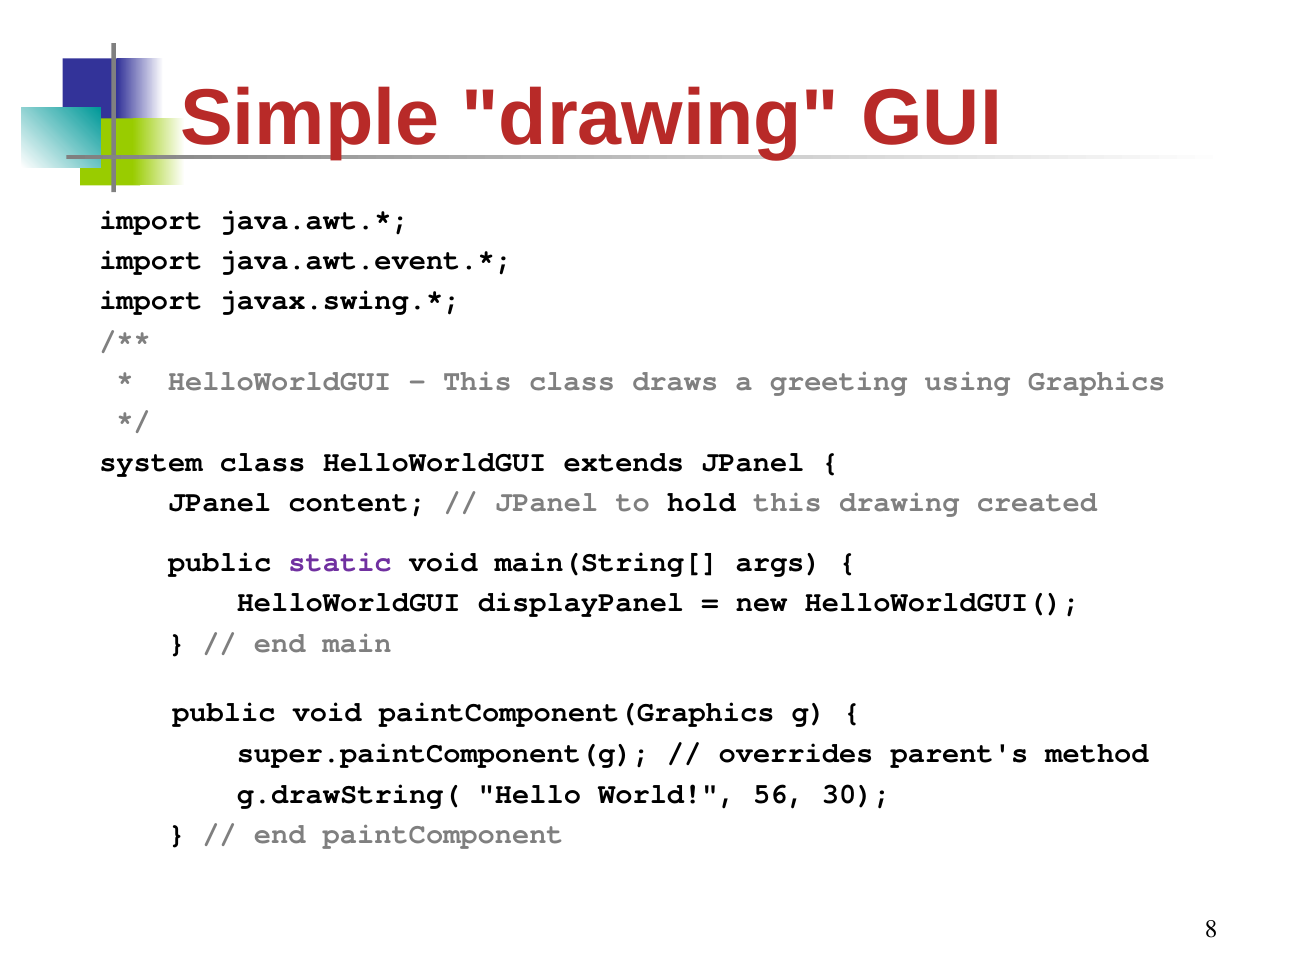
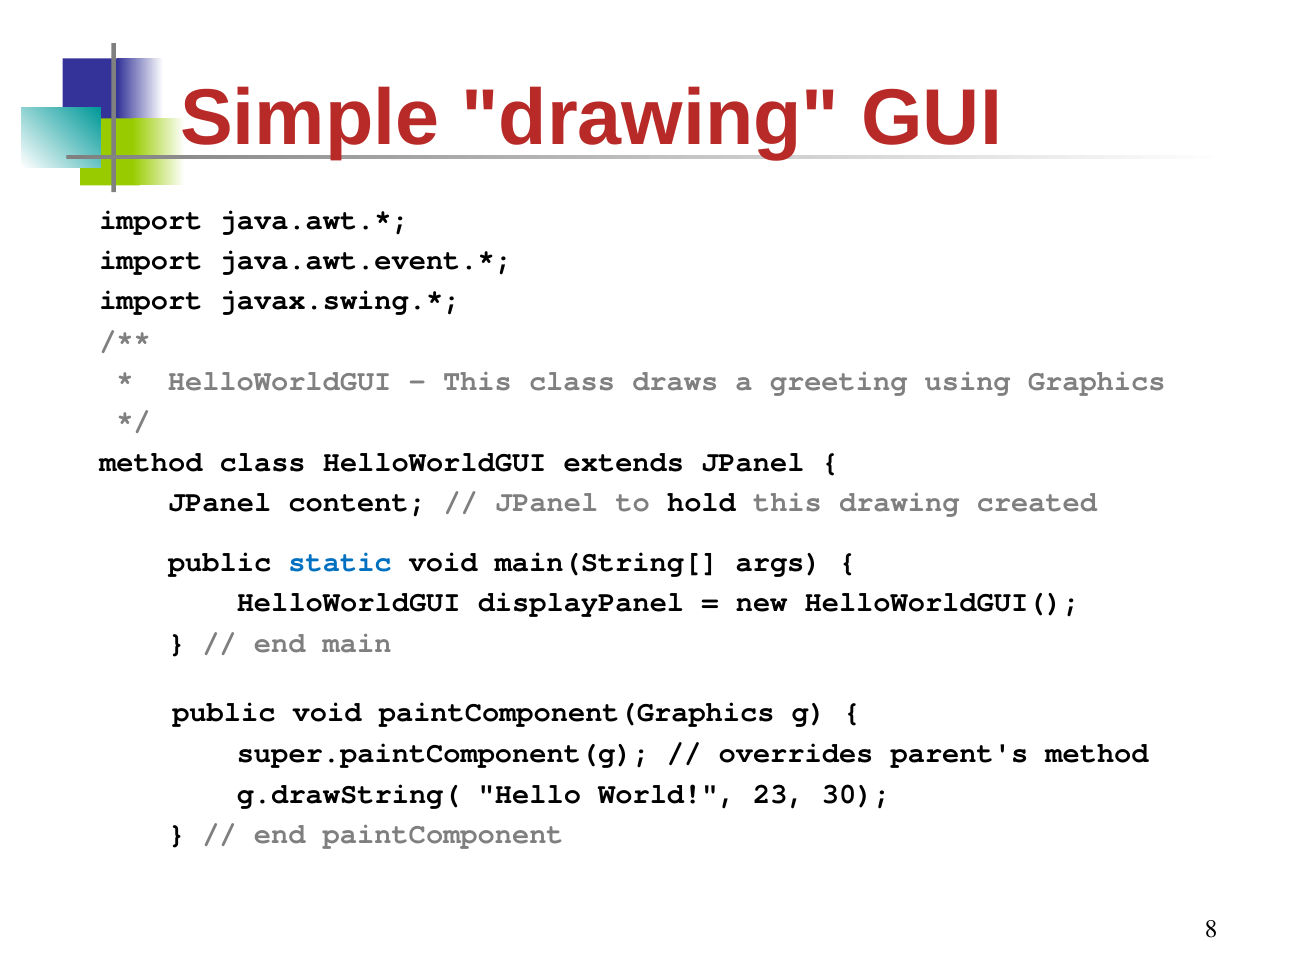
system: system -> method (151, 462)
static colour: purple -> blue (340, 562)
56: 56 -> 23 (779, 794)
